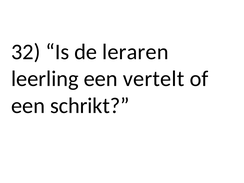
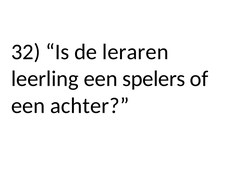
vertelt: vertelt -> spelers (154, 79)
schrikt: schrikt -> achter (90, 106)
